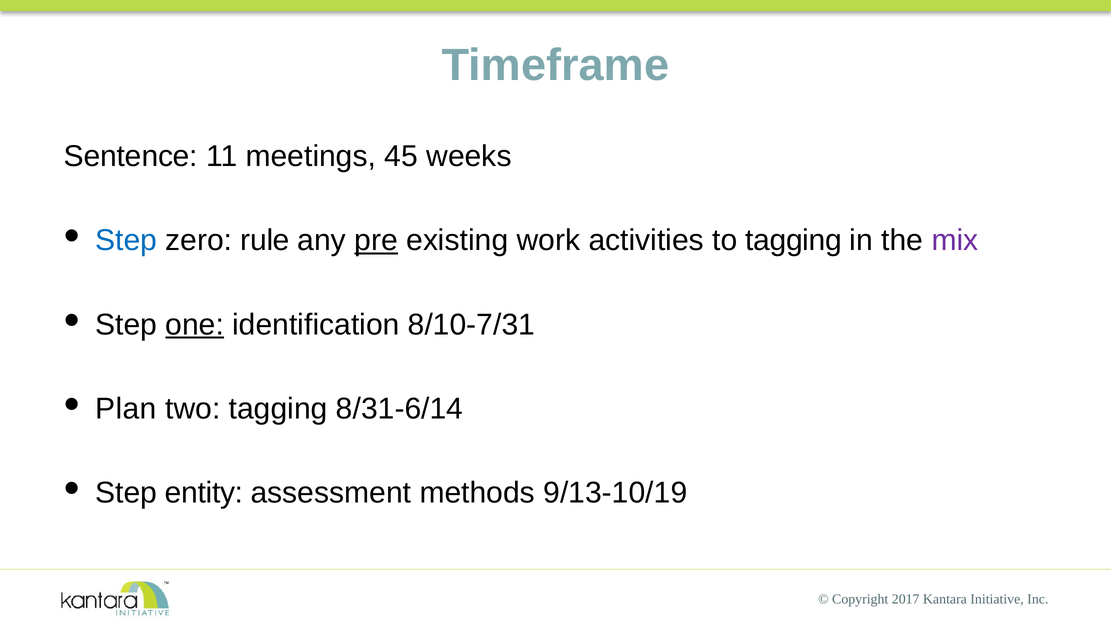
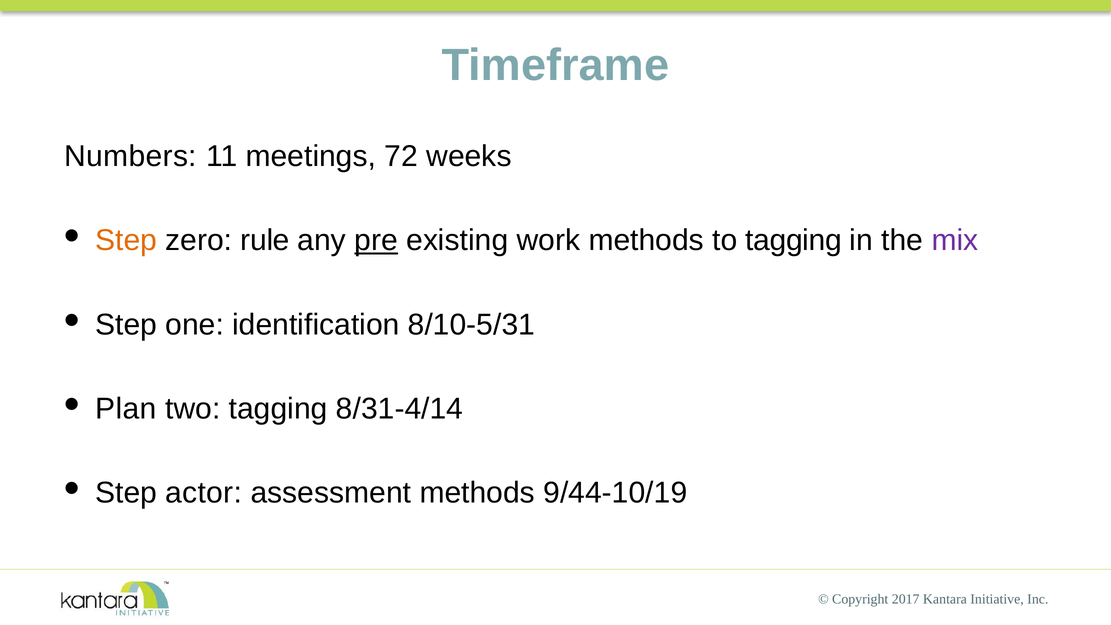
Sentence: Sentence -> Numbers (131, 156)
45: 45 -> 72 (401, 156)
Step colour: blue -> orange (126, 240)
work activities: activities -> methods (646, 240)
one underline: present -> none (195, 325)
8/10-7/31: 8/10-7/31 -> 8/10-5/31 (471, 325)
8/31-6/14: 8/31-6/14 -> 8/31-4/14 (400, 409)
entity: entity -> actor (204, 493)
9/13-10/19: 9/13-10/19 -> 9/44-10/19 (615, 493)
